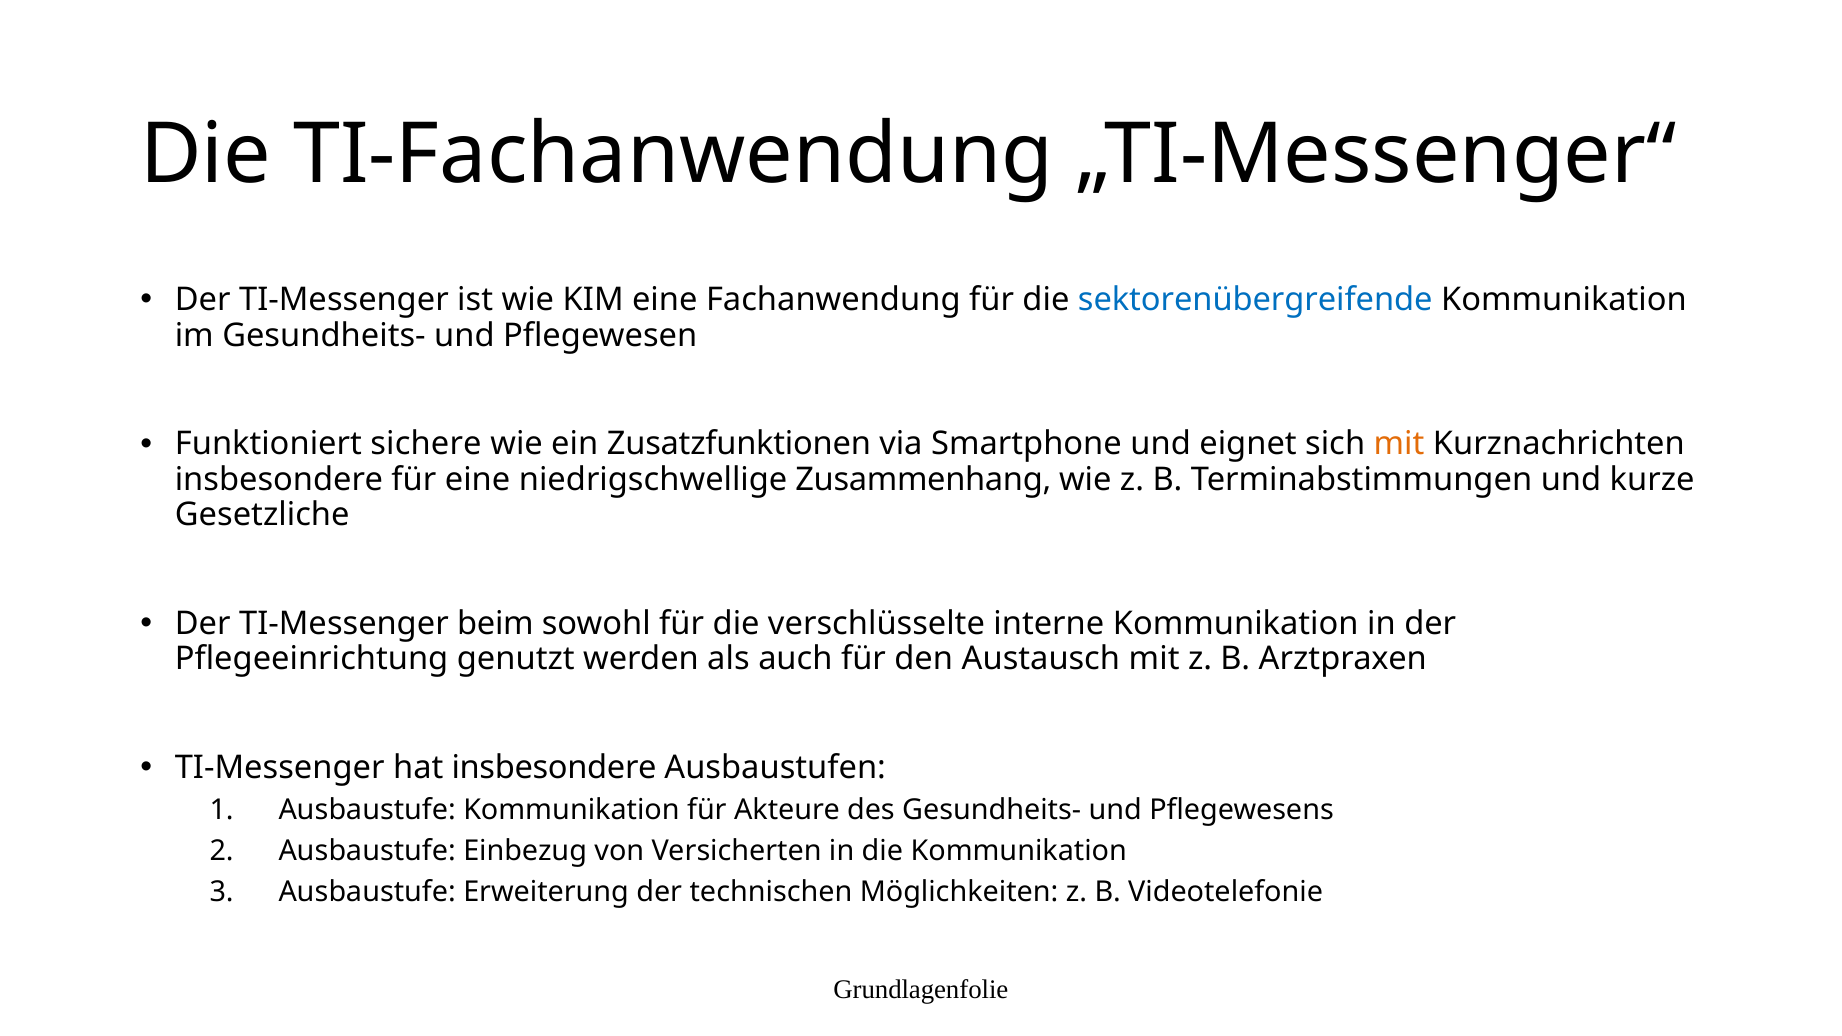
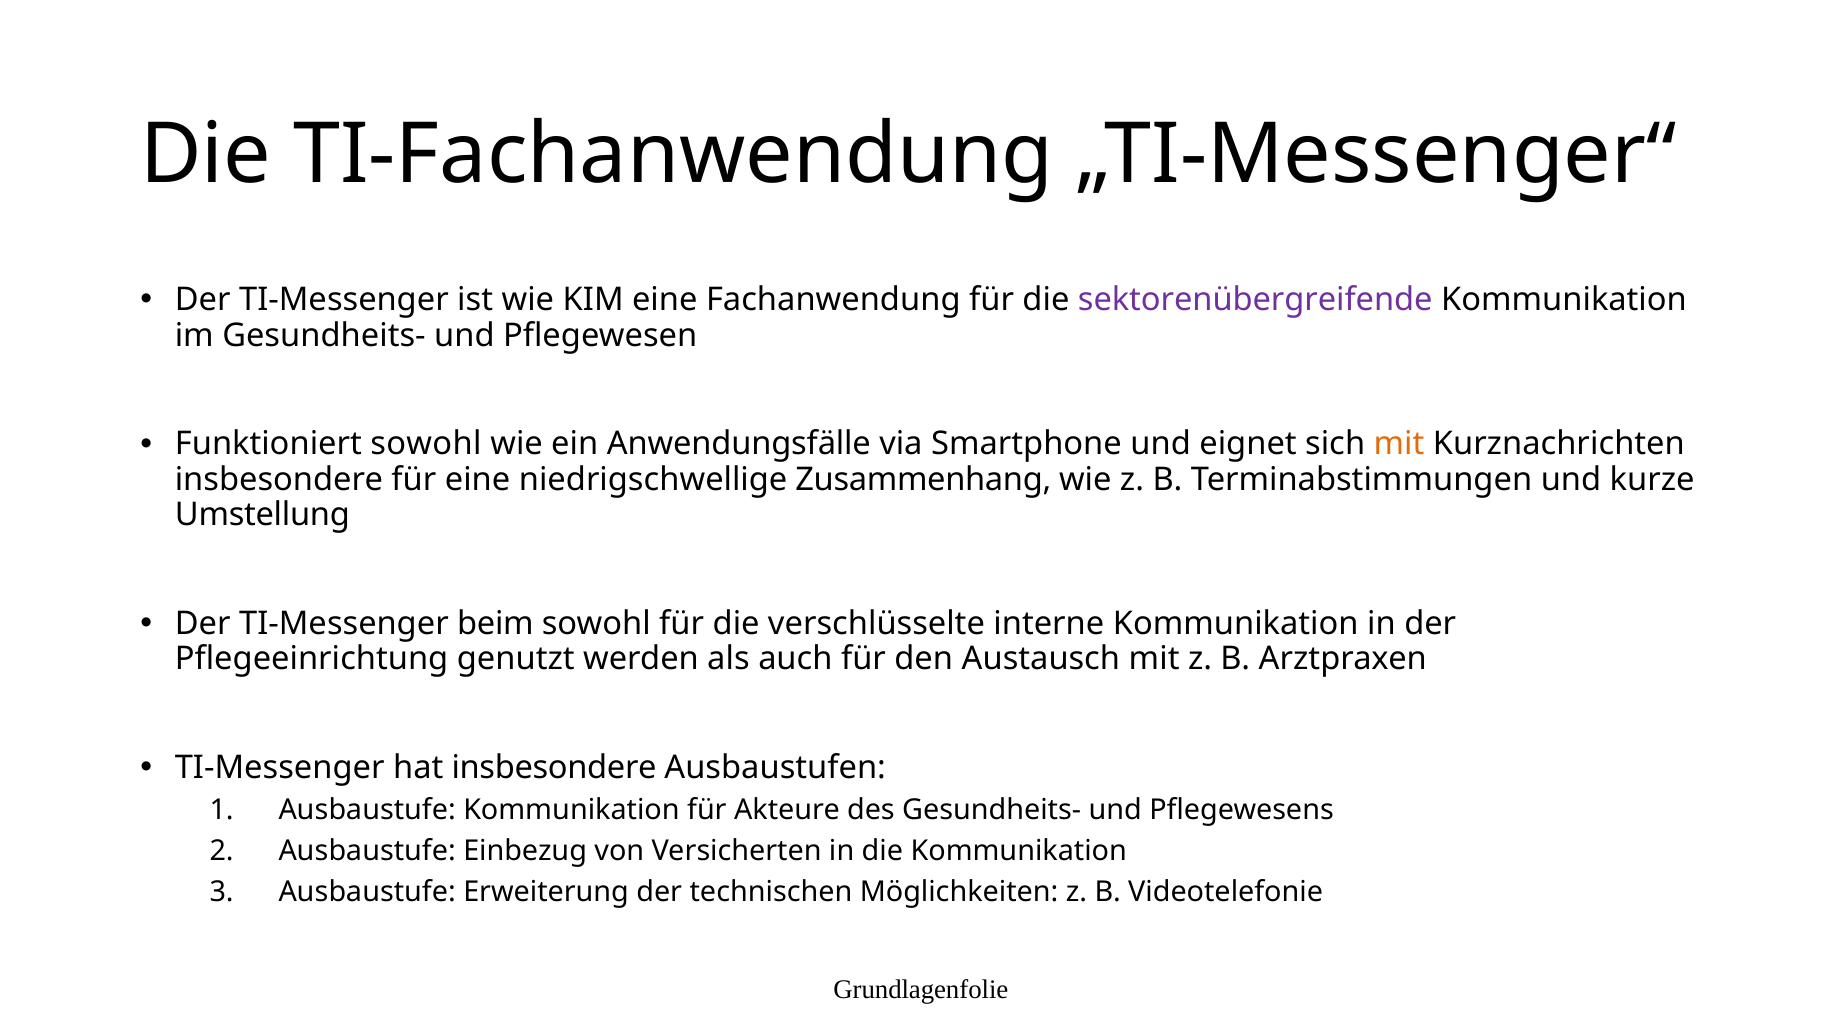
sektorenübergreifende colour: blue -> purple (1255, 300)
Funktioniert sichere: sichere -> sowohl (426, 444)
Zusatzfunktionen: Zusatzfunktionen -> Anwendungsfälle (739, 444)
Gesetzliche: Gesetzliche -> Umstellung (262, 515)
